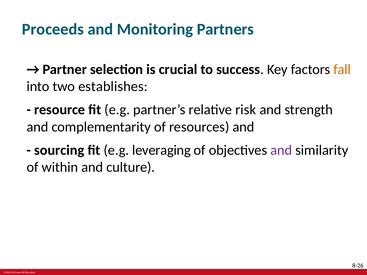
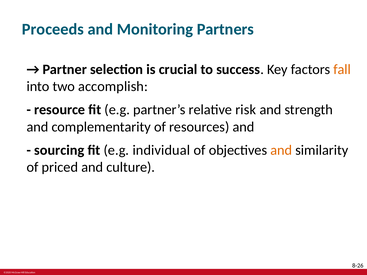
establishes: establishes -> accomplish (113, 87)
leveraging: leveraging -> individual (161, 150)
and colour: purple -> orange (281, 150)
within: within -> priced (60, 167)
